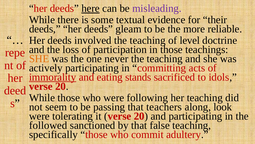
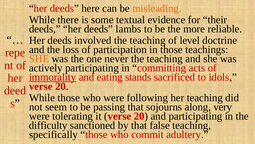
here underline: present -> none (91, 8)
misleading colour: purple -> orange (157, 8)
gleam: gleam -> lambs (128, 29)
teachers: teachers -> sojourns (164, 107)
look: look -> very (223, 107)
followed: followed -> difficulty (48, 125)
